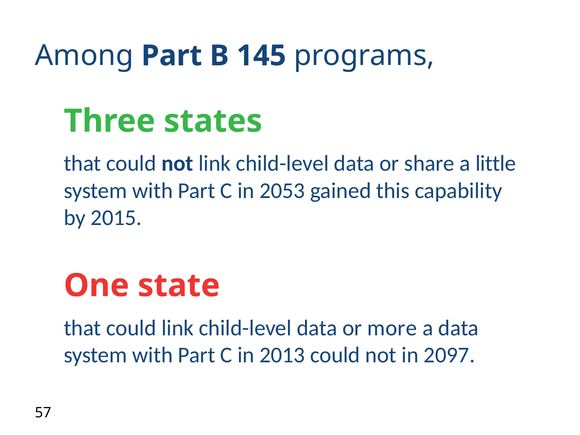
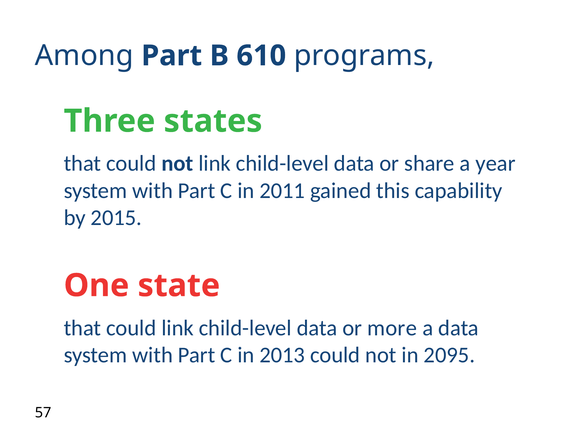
145: 145 -> 610 (261, 56)
little: little -> year (496, 163)
2053: 2053 -> 2011 (282, 191)
2097: 2097 -> 2095 (449, 355)
